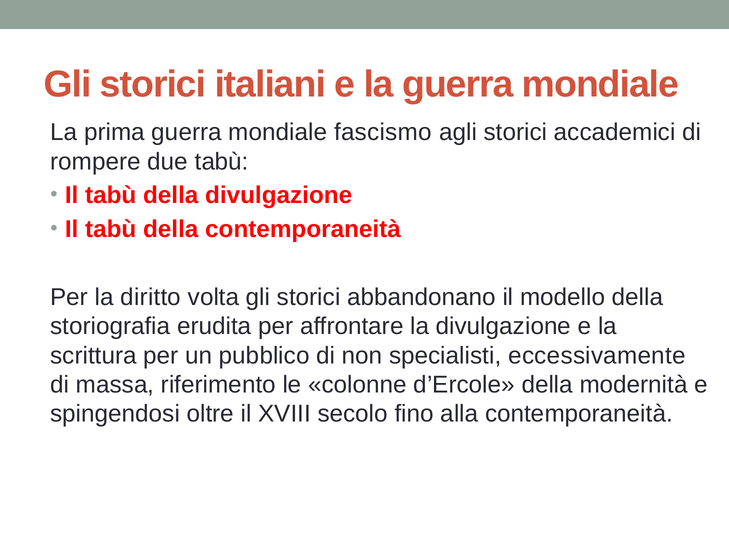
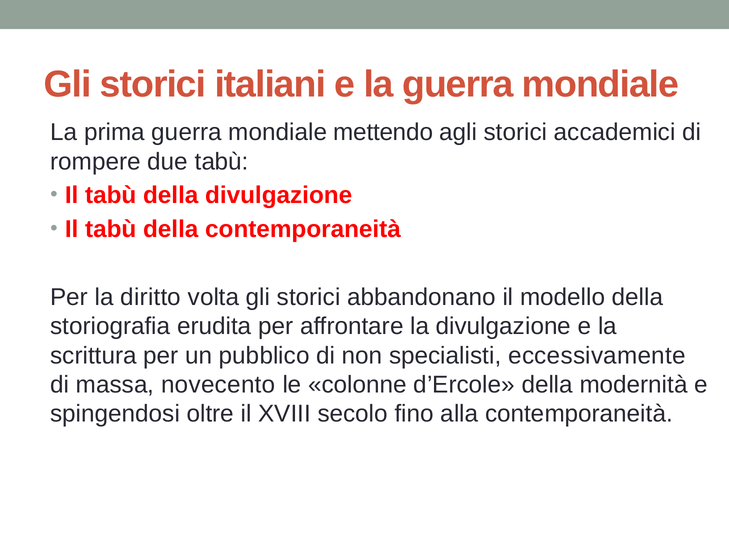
fascismo: fascismo -> mettendo (383, 133)
riferimento: riferimento -> novecento (218, 385)
